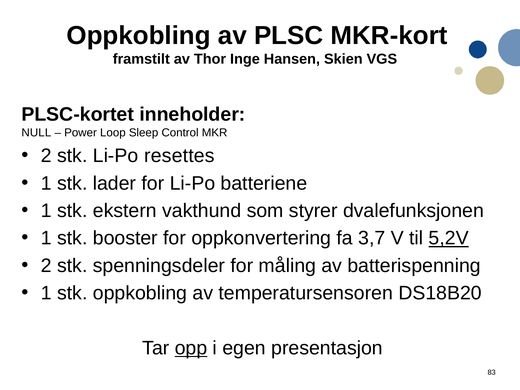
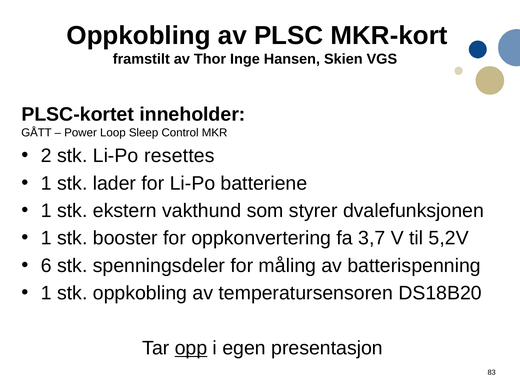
NULL: NULL -> GÅTT (36, 133)
5,2V underline: present -> none (449, 238)
2: 2 -> 6 (46, 266)
